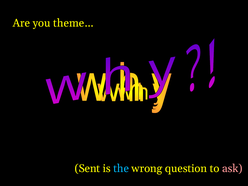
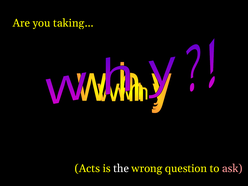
theme…: theme… -> taking… (73, 23)
Sent: Sent -> Acts (87, 169)
the colour: light blue -> white (121, 169)
